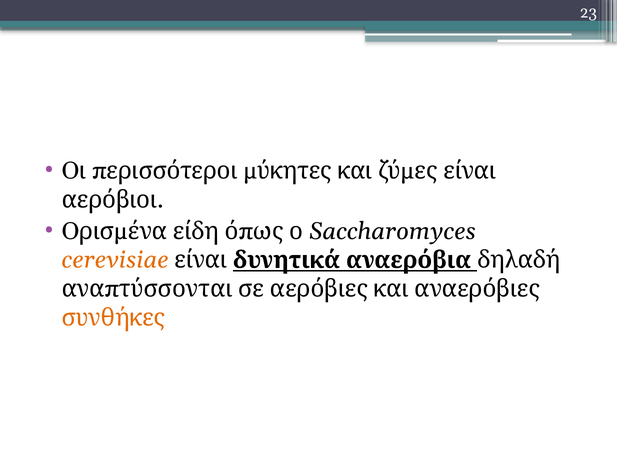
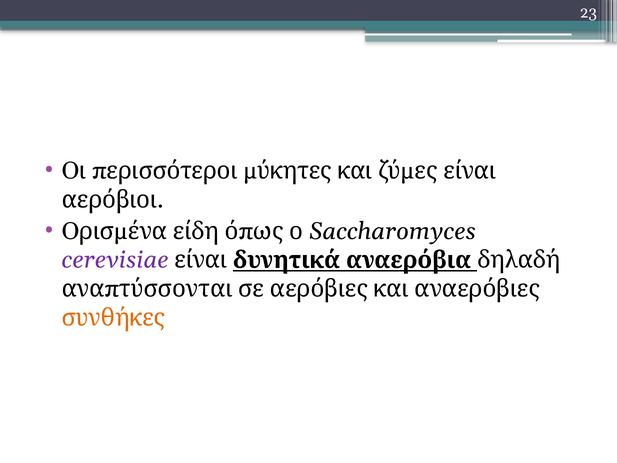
cerevisiae colour: orange -> purple (115, 260)
